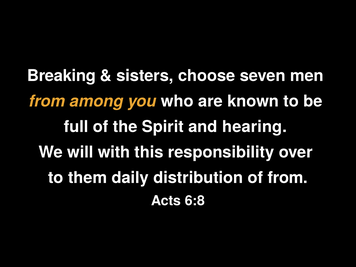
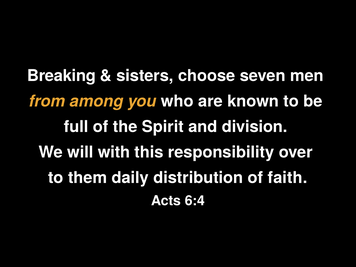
hearing: hearing -> division (255, 127)
of from: from -> faith (288, 178)
6:8: 6:8 -> 6:4 (195, 201)
